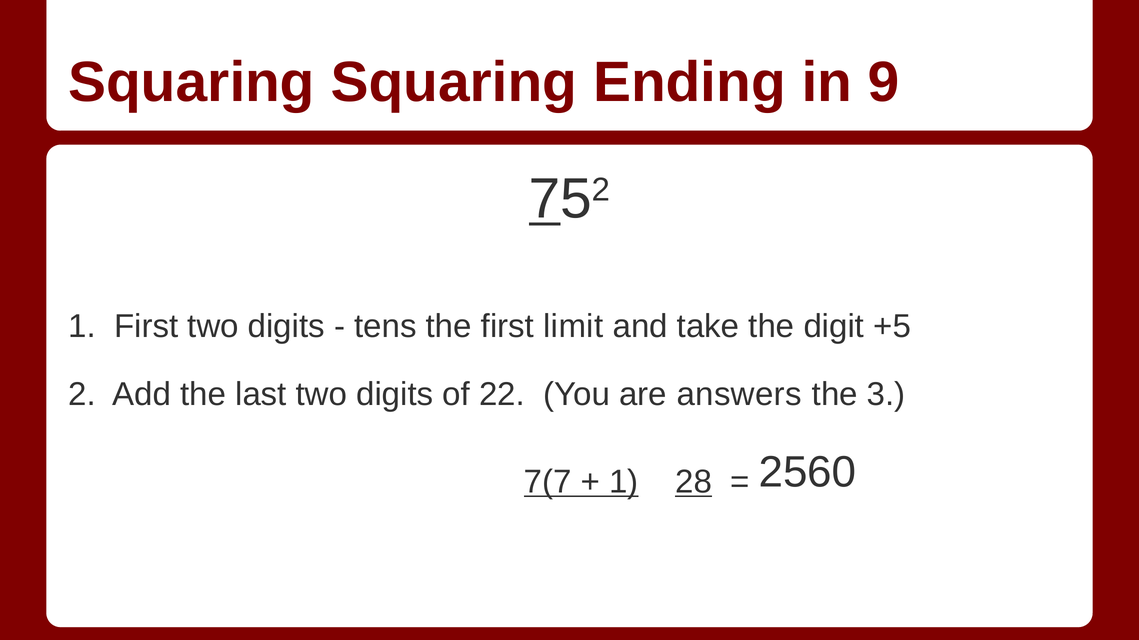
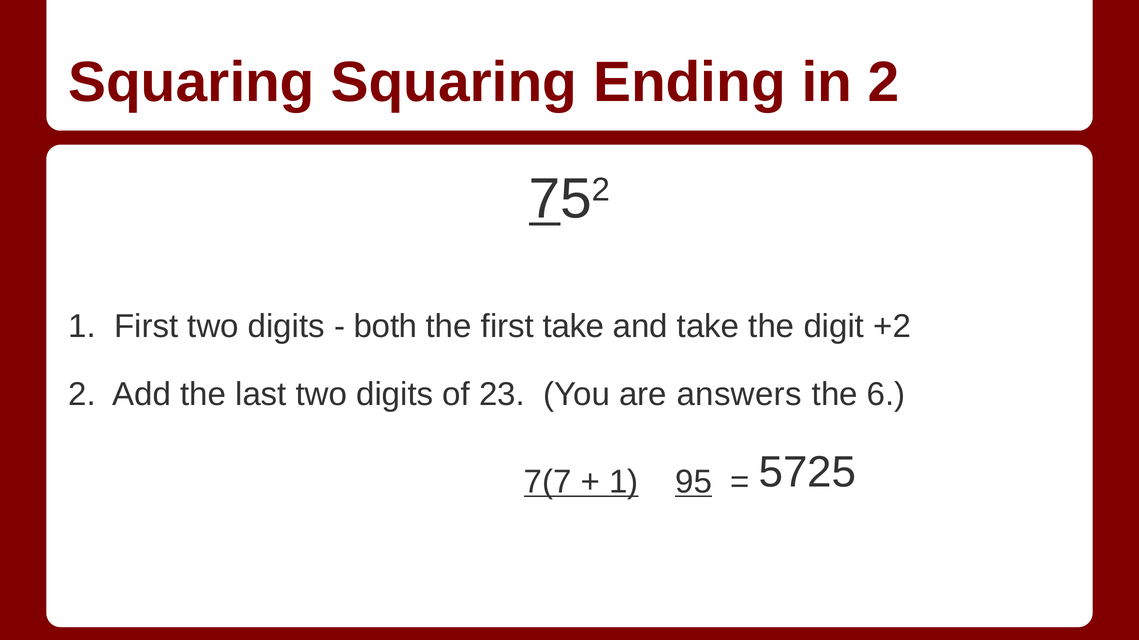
in 9: 9 -> 2 (884, 83)
tens: tens -> both (386, 327)
first limit: limit -> take (574, 327)
+5: +5 -> +2 (892, 327)
22: 22 -> 23 (502, 395)
3: 3 -> 6 (886, 395)
28: 28 -> 95 (694, 482)
2560: 2560 -> 5725 (807, 473)
